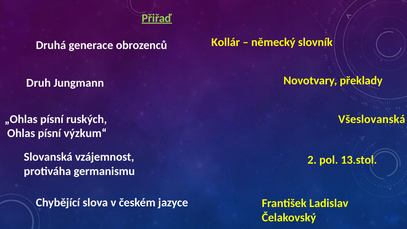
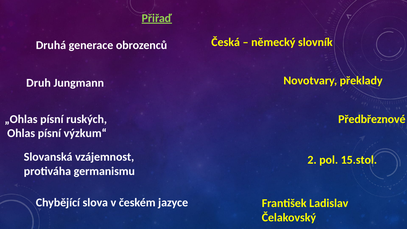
Kollár: Kollár -> Česká (226, 42)
Všeslovanská: Všeslovanská -> Předbřeznové (372, 119)
13.stol: 13.stol -> 15.stol (359, 160)
